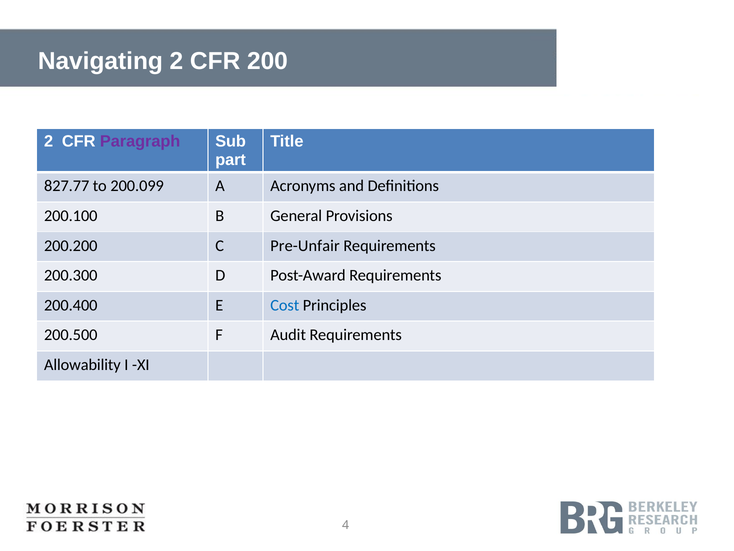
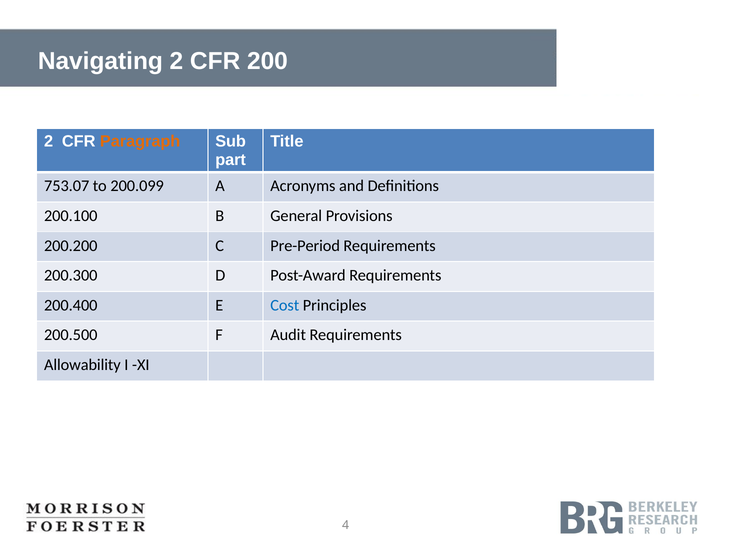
Paragraph colour: purple -> orange (140, 141)
827.77: 827.77 -> 753.07 (67, 186)
Pre-Unfair: Pre-Unfair -> Pre-Period (305, 245)
